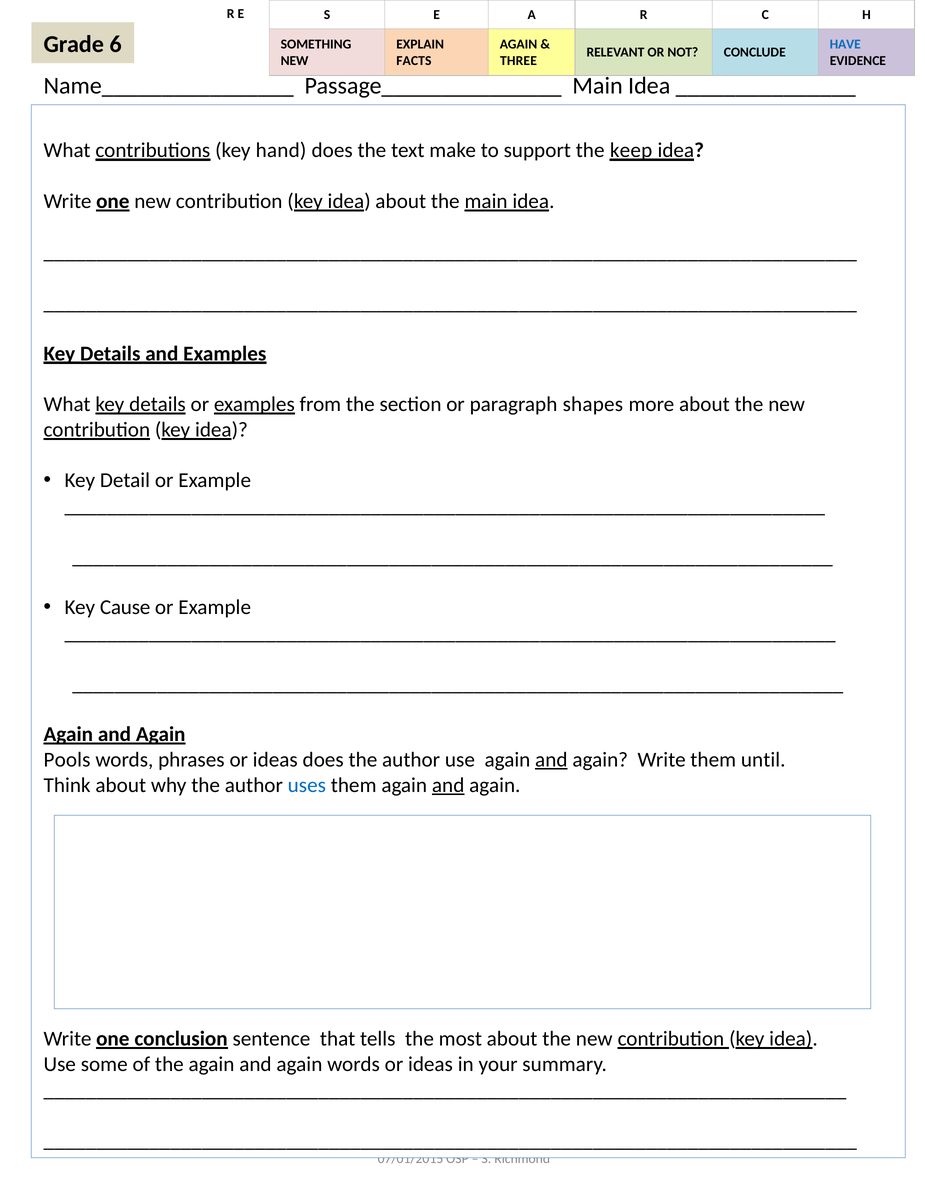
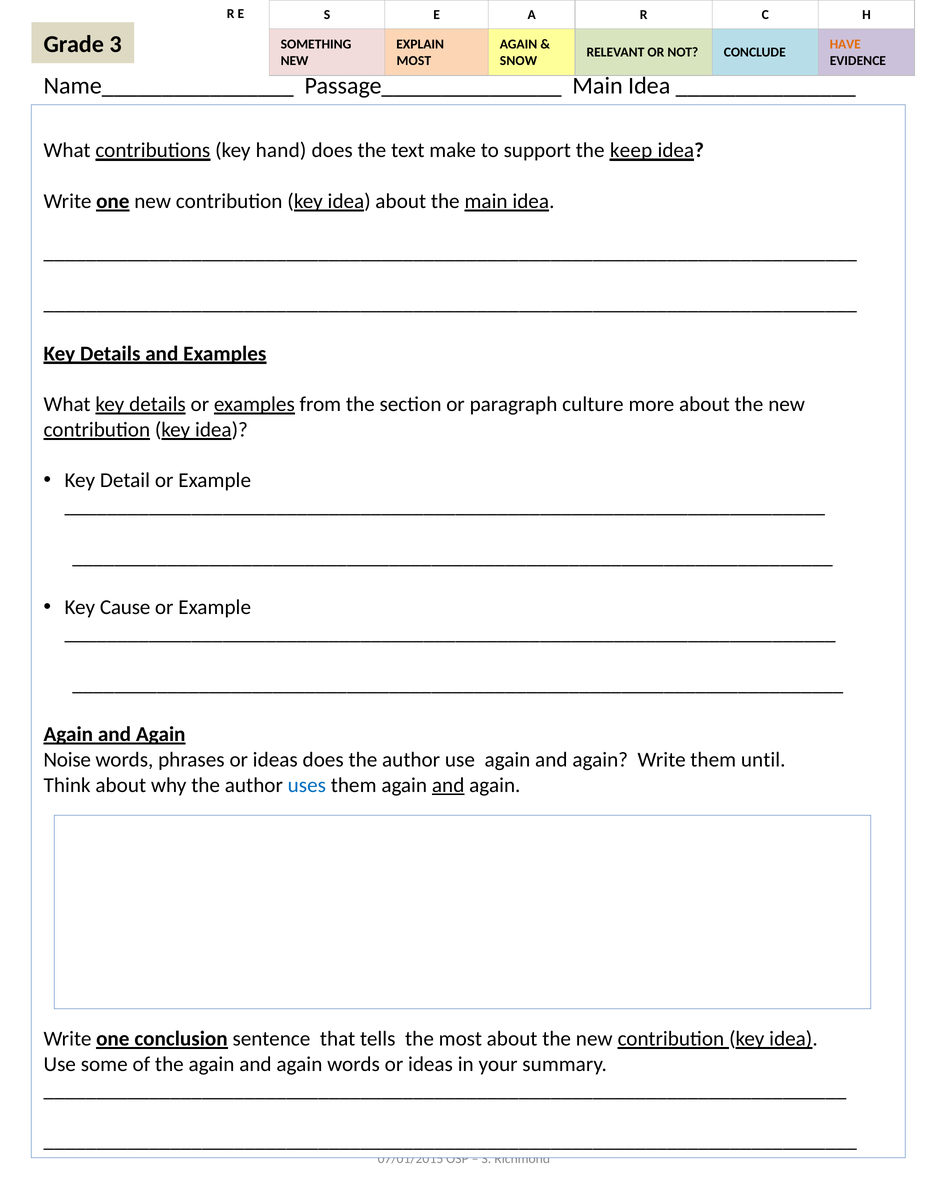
6: 6 -> 3 (116, 44)
HAVE colour: blue -> orange (845, 44)
FACTS: FACTS -> MOST (414, 61)
THREE: THREE -> SNOW (518, 61)
shapes: shapes -> culture (593, 405)
Pools: Pools -> Noise (67, 760)
and underline: present -> none (551, 760)
